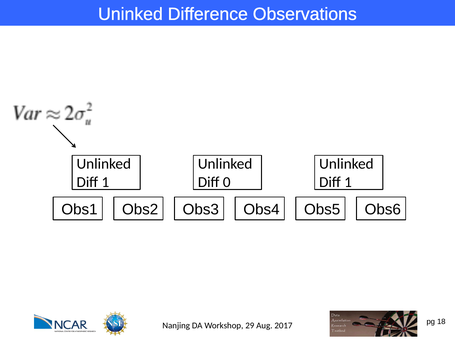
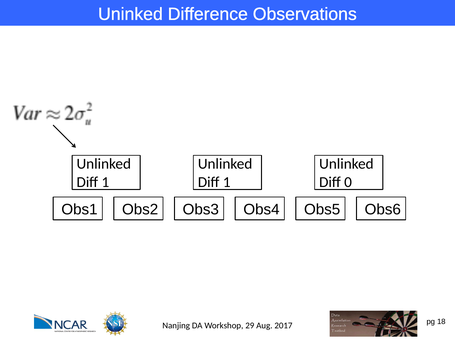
0: 0 -> 1 (227, 182)
1: 1 -> 0 (348, 182)
